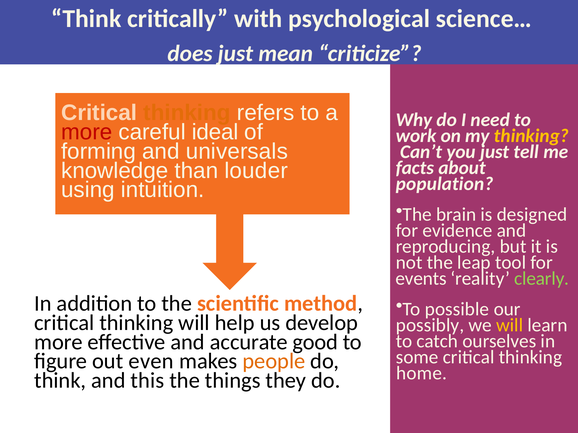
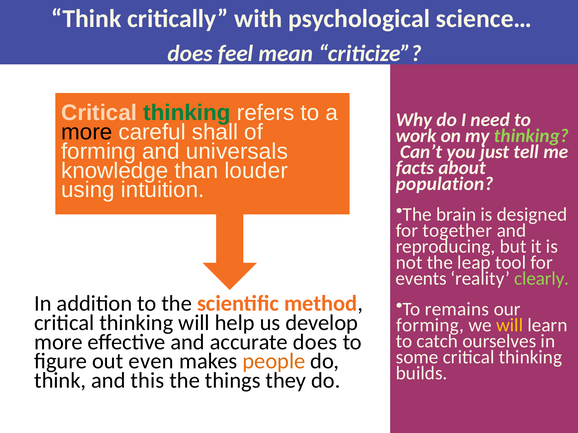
does just: just -> feel (236, 54)
thinking colour: orange -> green (187, 113)
more colour: red -> black (87, 132)
ideal: ideal -> shall (215, 132)
thinking colour: yellow -> light green (531, 136)
evidence: evidence -> together (457, 231)
possible: possible -> remains (457, 309)
possibly: possibly -> forming (430, 325)
accurate good: good -> does (315, 342)
home: home -> builds (422, 374)
